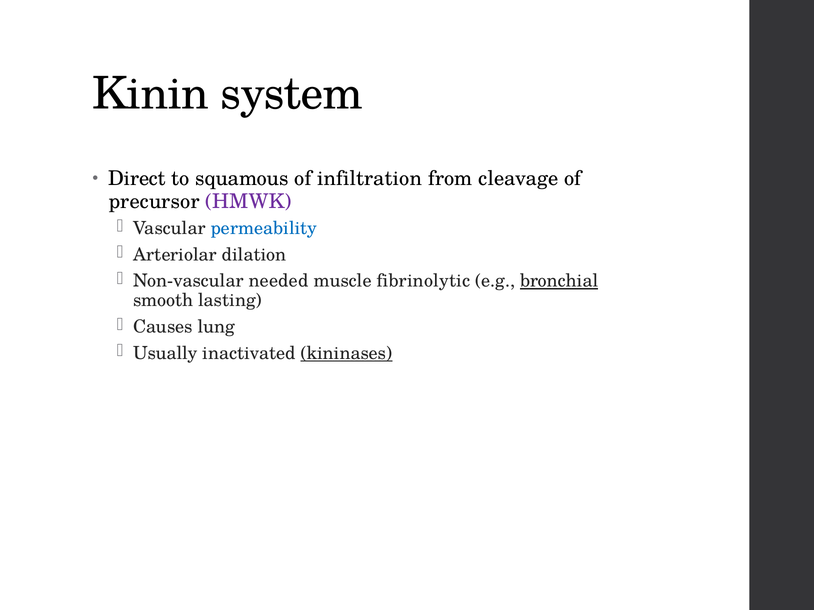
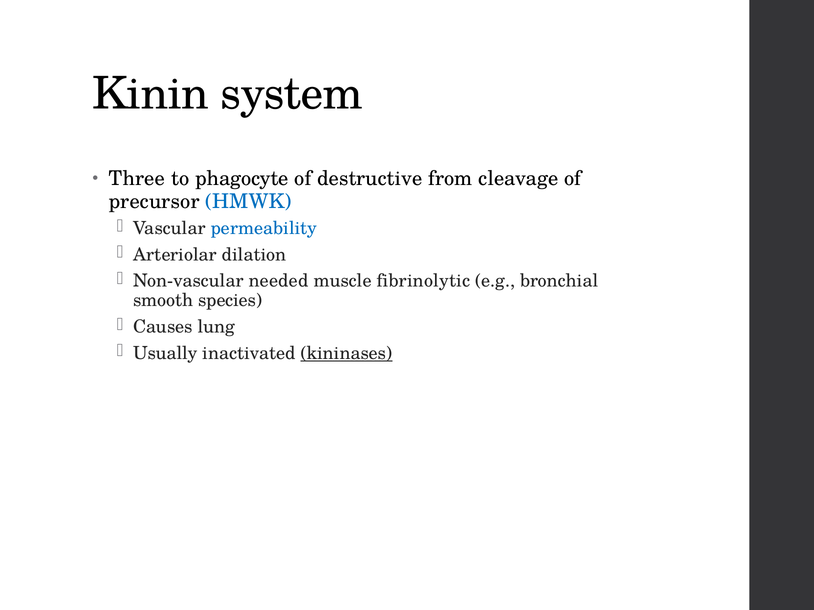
Direct: Direct -> Three (137, 179)
squamous: squamous -> phagocyte (242, 179)
infiltration: infiltration -> destructive (370, 179)
HMWK colour: purple -> blue (248, 202)
bronchial underline: present -> none (559, 281)
lasting: lasting -> species (230, 301)
